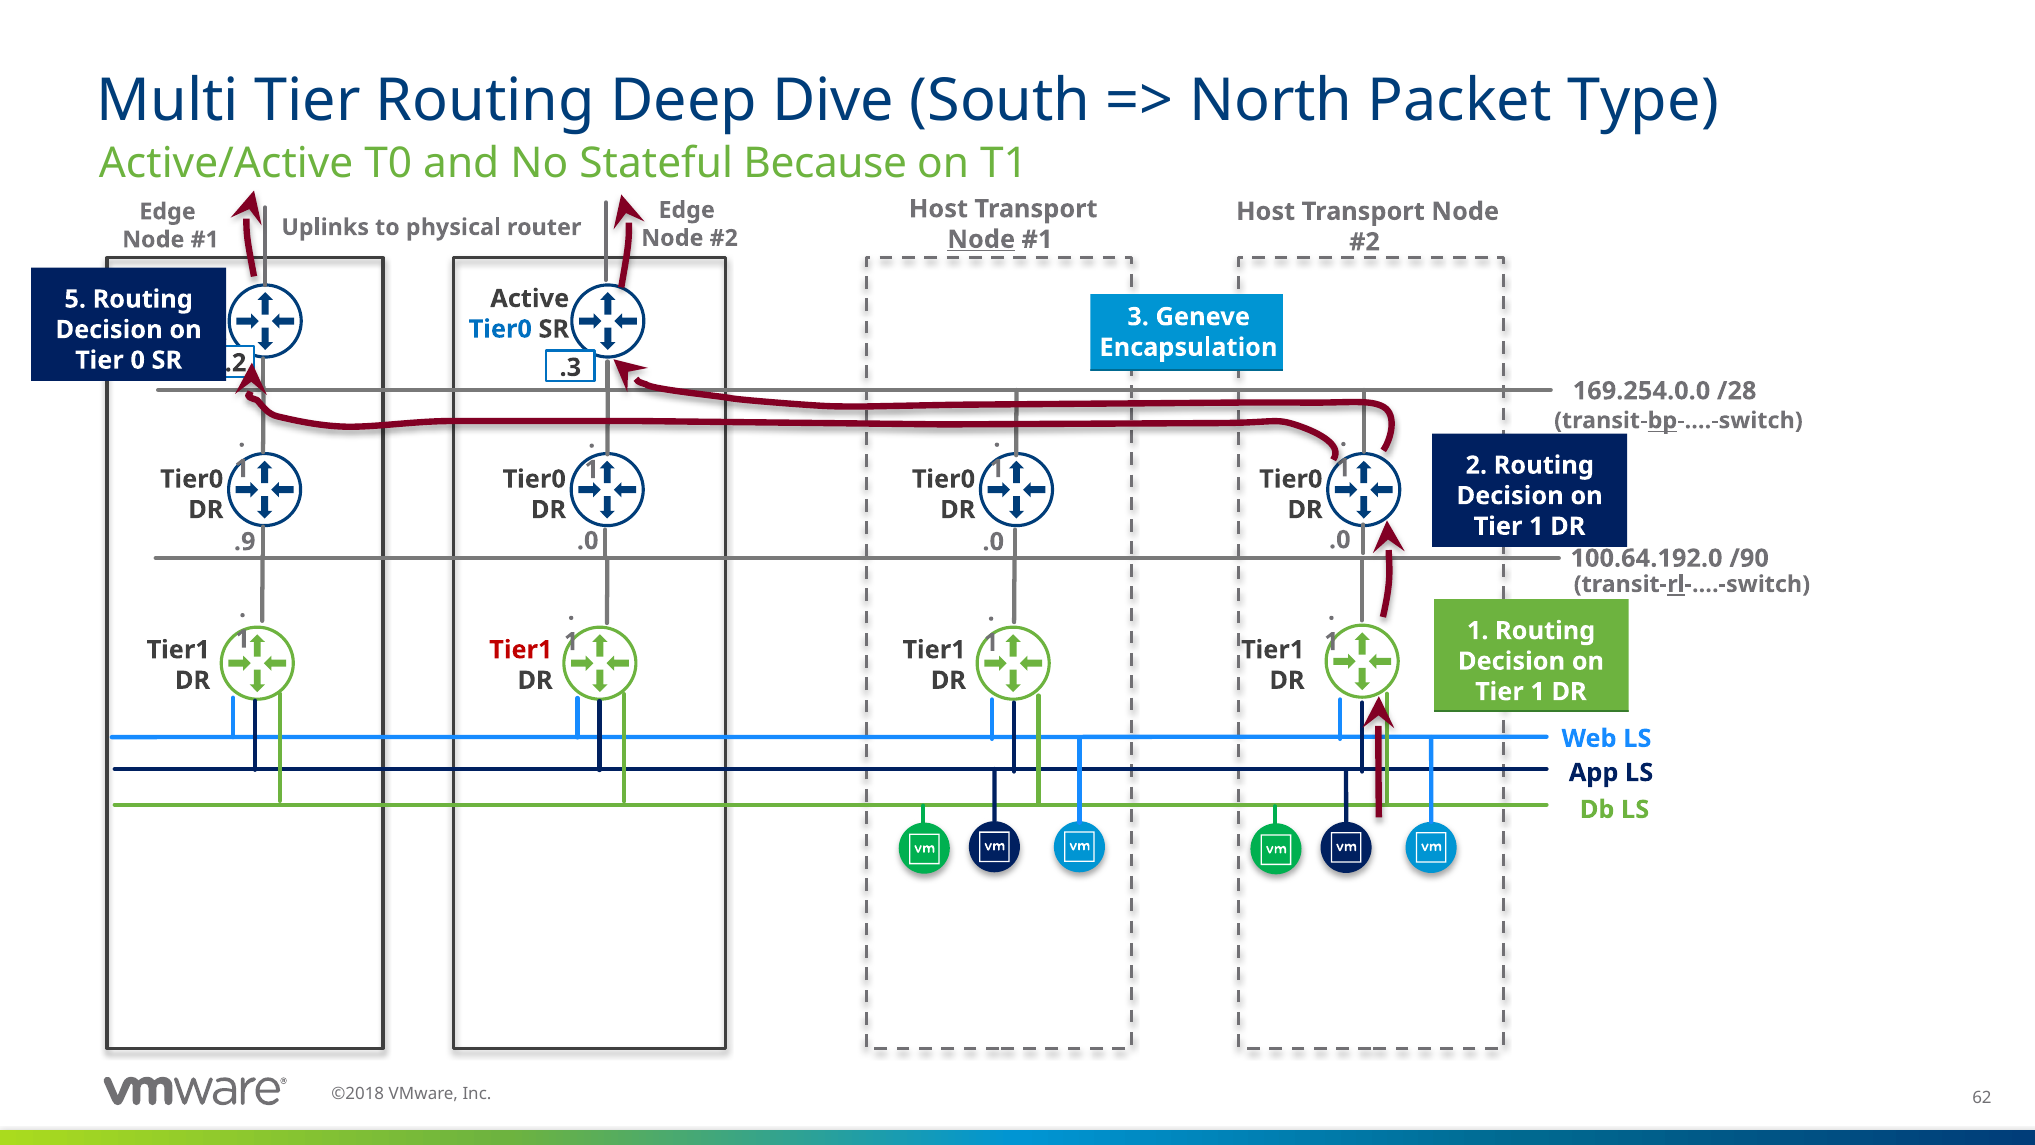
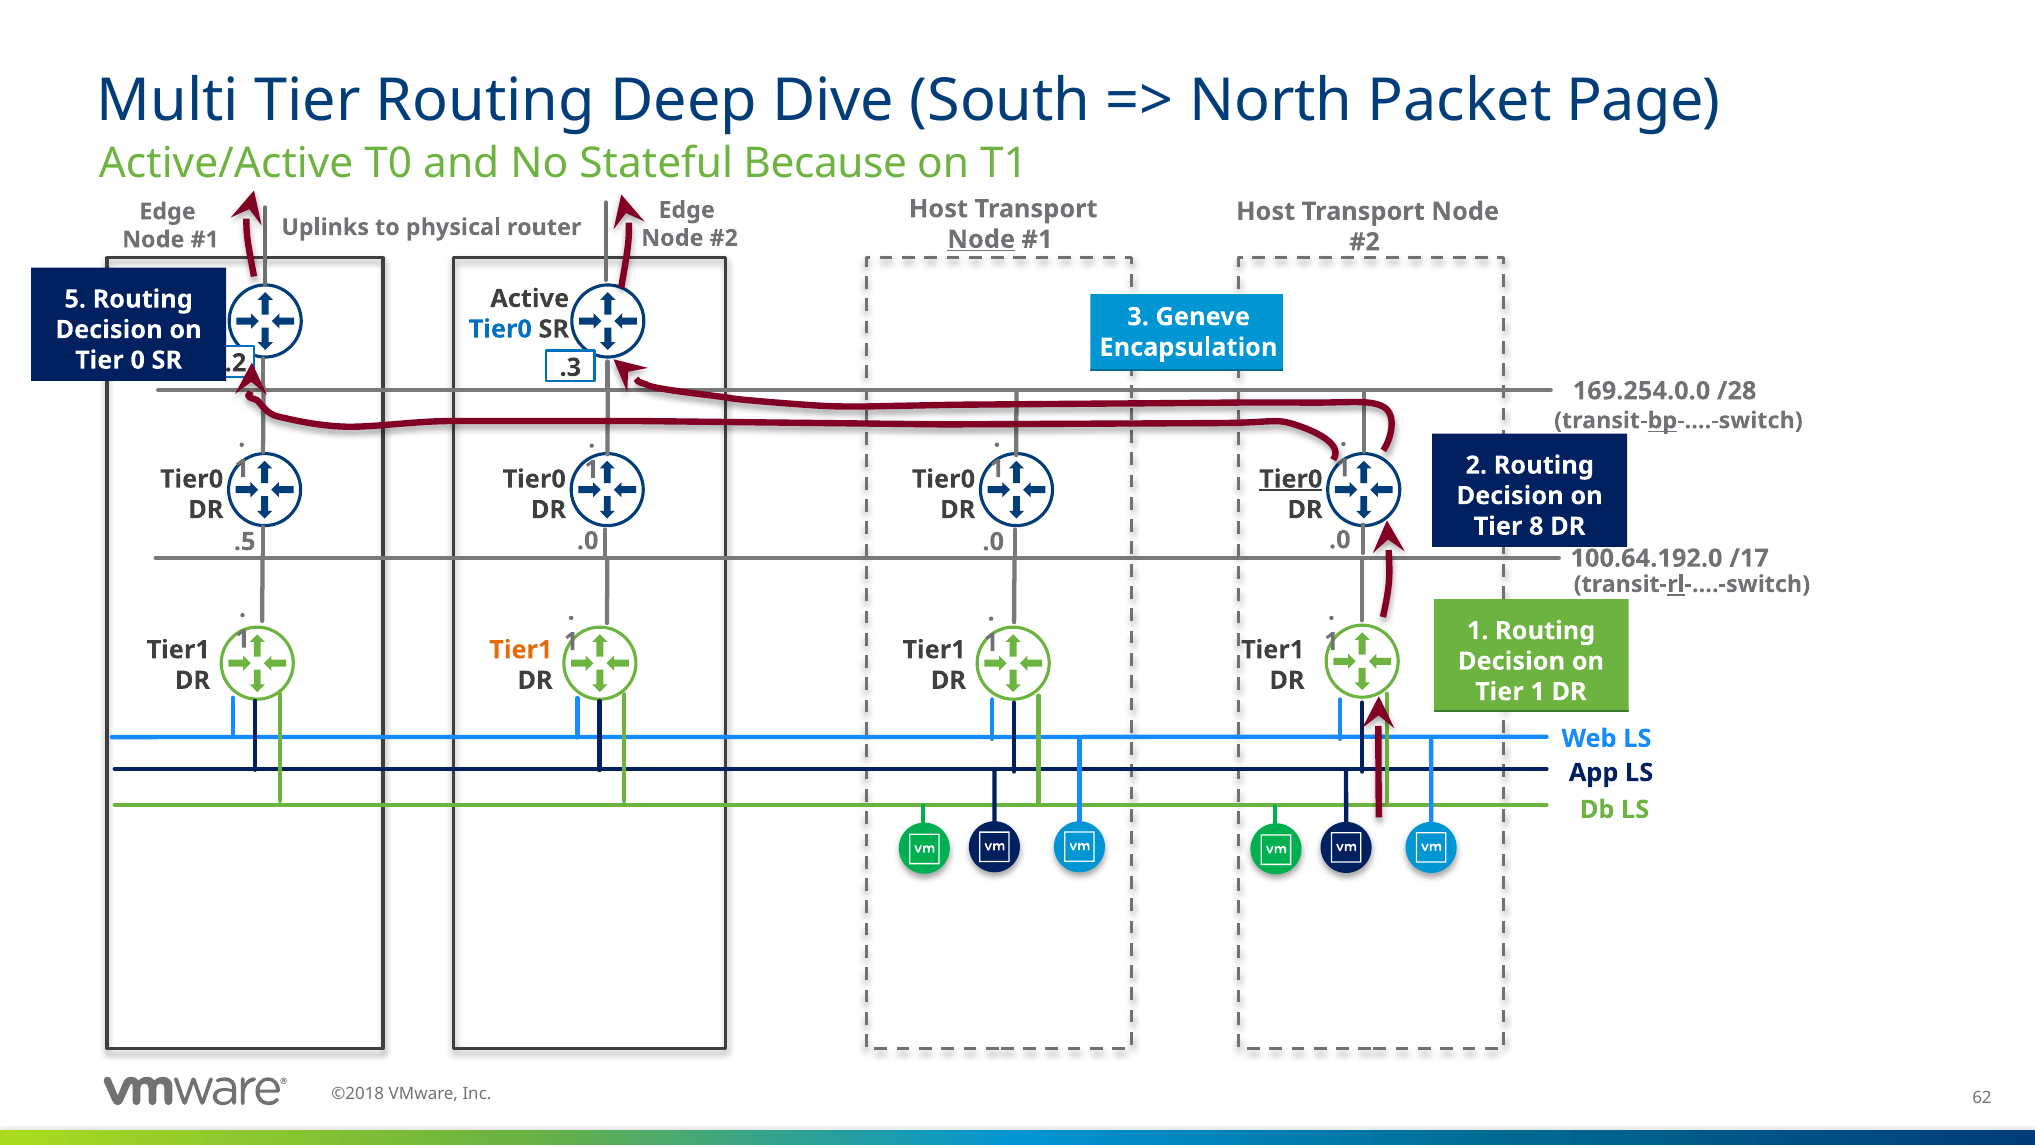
Type: Type -> Page (1643, 101)
Tier0 underline: none -> present (1291, 479)
1: 1 -> 8 (1536, 526)
.9: .9 -> .5 (245, 542)
/90: /90 -> /17 (1749, 558)
Tier1 colour: red -> orange (521, 650)
